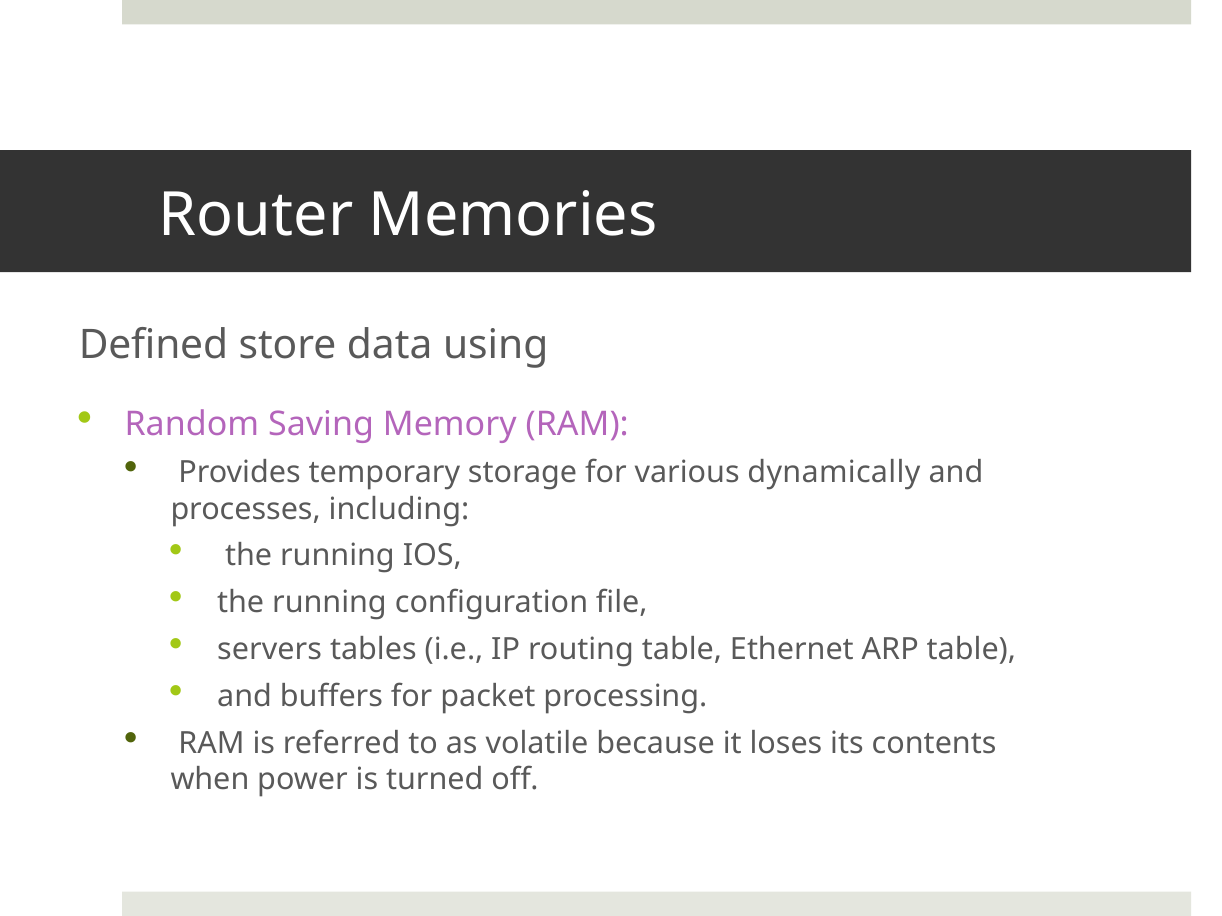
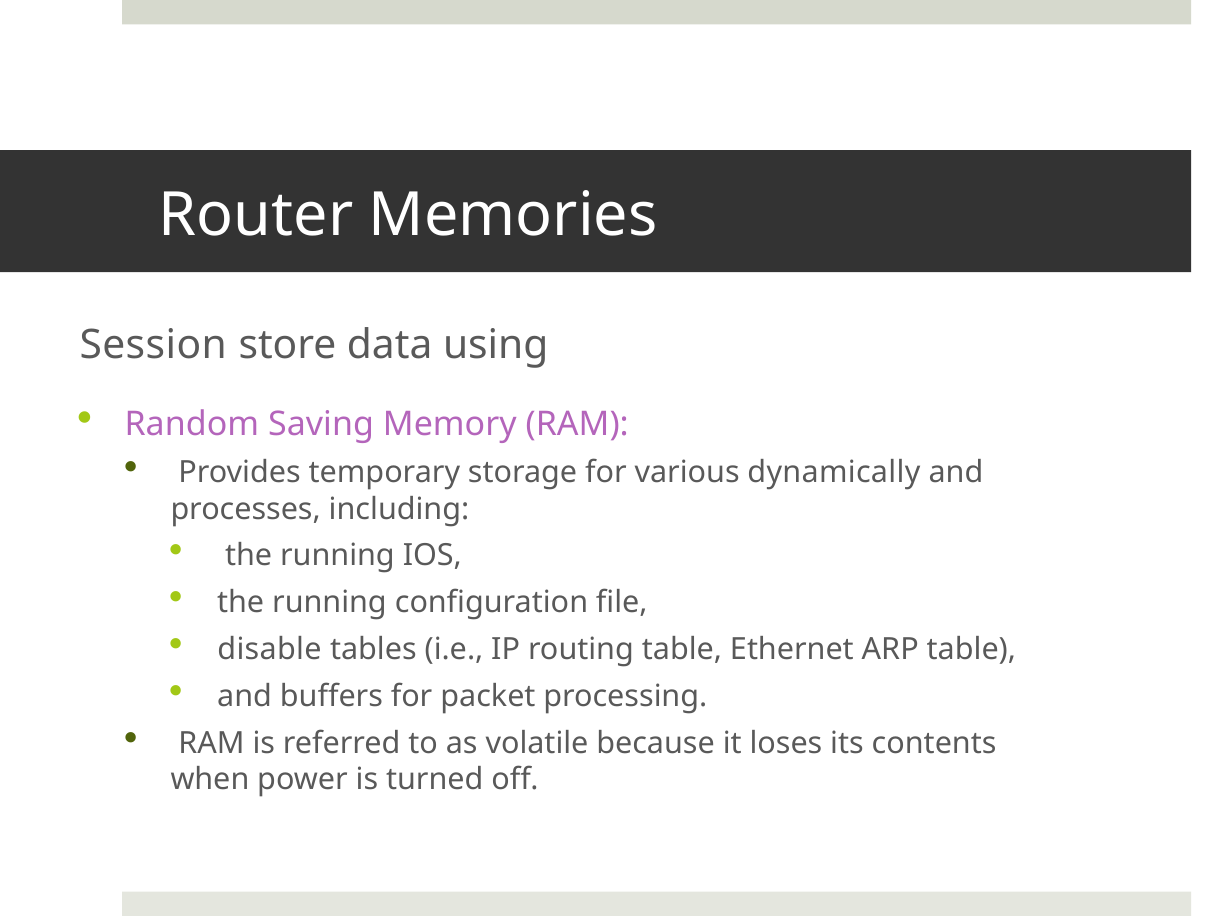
Defined: Defined -> Session (153, 346)
servers: servers -> disable (270, 650)
